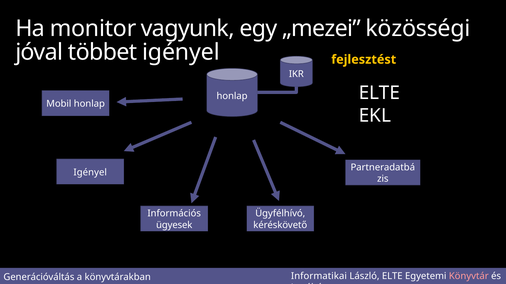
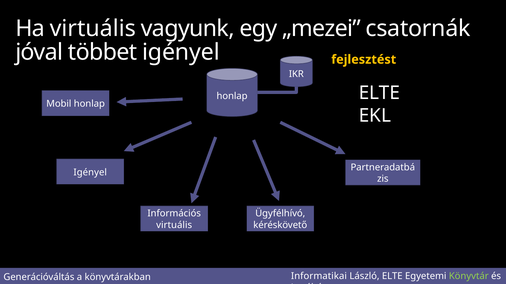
Ha monitor: monitor -> virtuális (93, 29)
közösségi: közösségi -> csatornák (418, 29)
ügyesek: ügyesek -> virtuális (174, 225)
Könyvtár colour: pink -> light green (469, 277)
